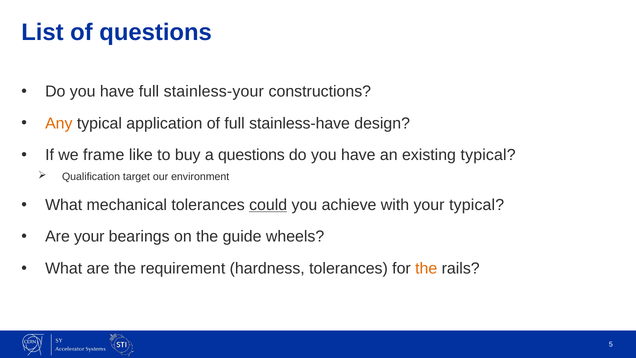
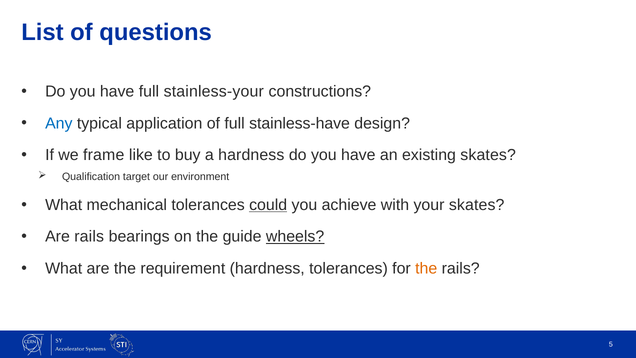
Any colour: orange -> blue (59, 123)
a questions: questions -> hardness (251, 155)
existing typical: typical -> skates (488, 155)
your typical: typical -> skates (477, 205)
Are your: your -> rails (89, 237)
wheels underline: none -> present (295, 237)
